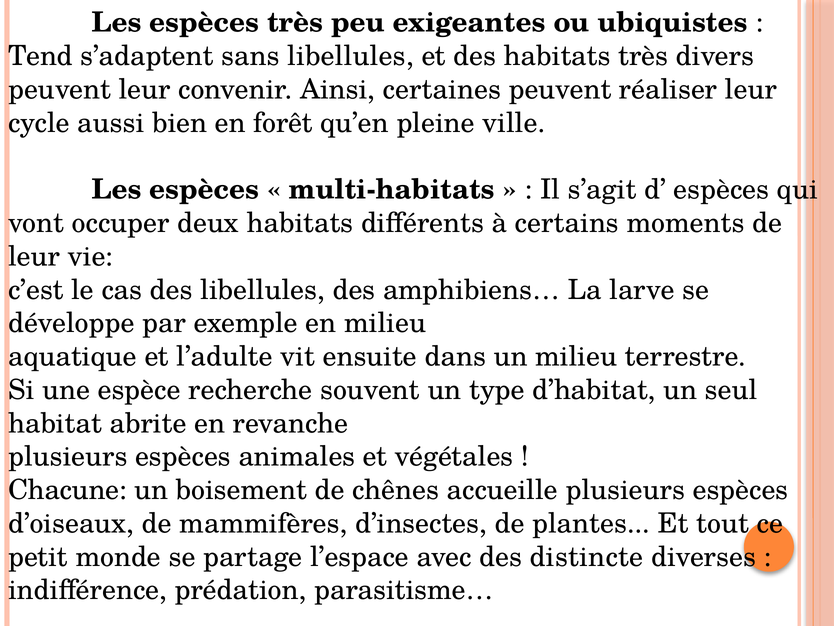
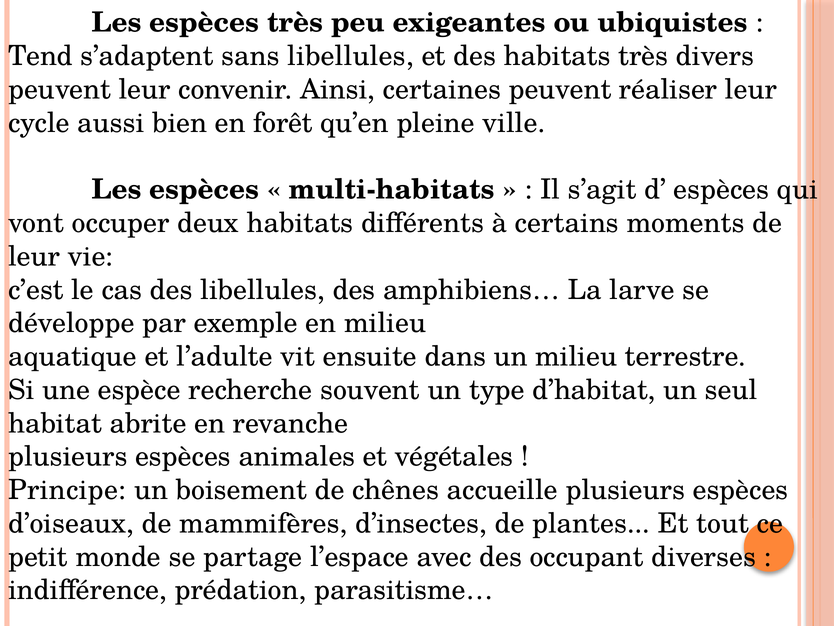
Chacune: Chacune -> Principe (67, 490)
distincte: distincte -> occupant (587, 556)
